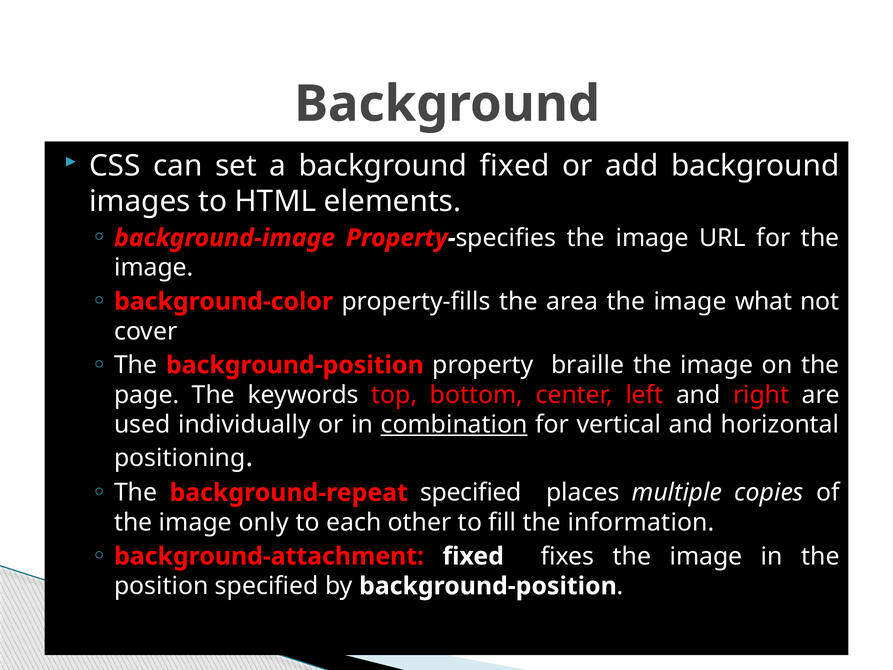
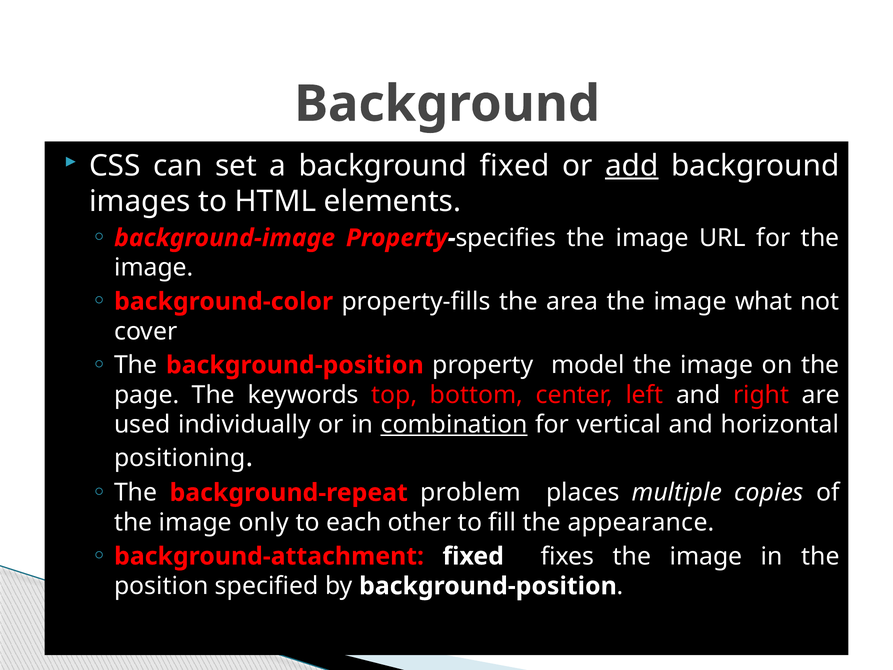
add underline: none -> present (632, 166)
braille: braille -> model (588, 365)
background-repeat specified: specified -> problem (471, 493)
information: information -> appearance (641, 522)
